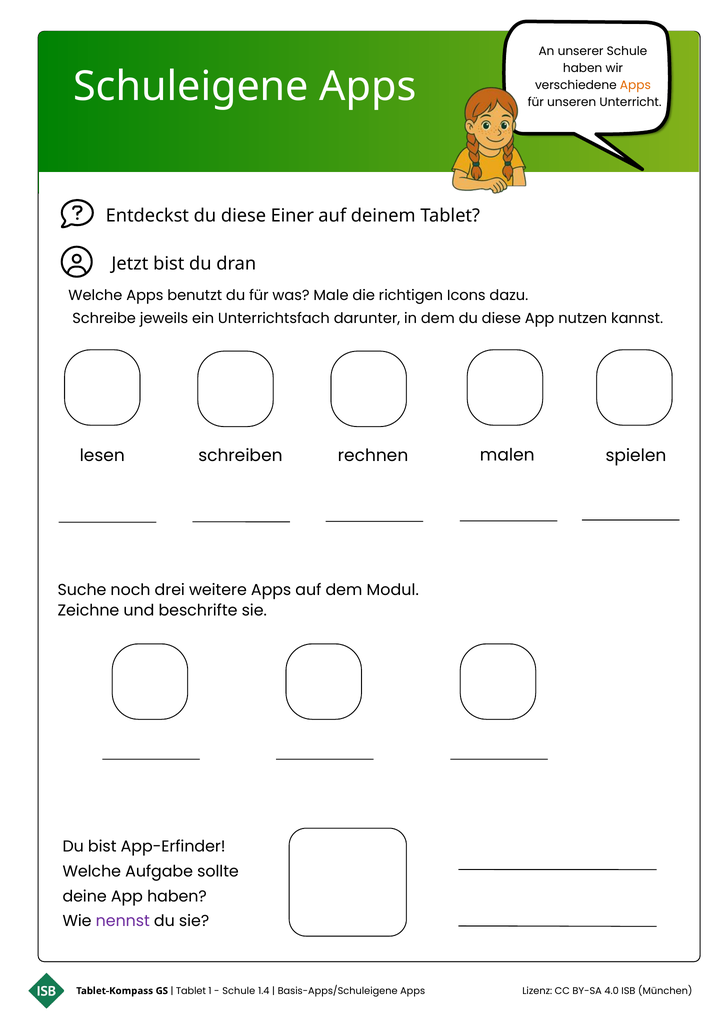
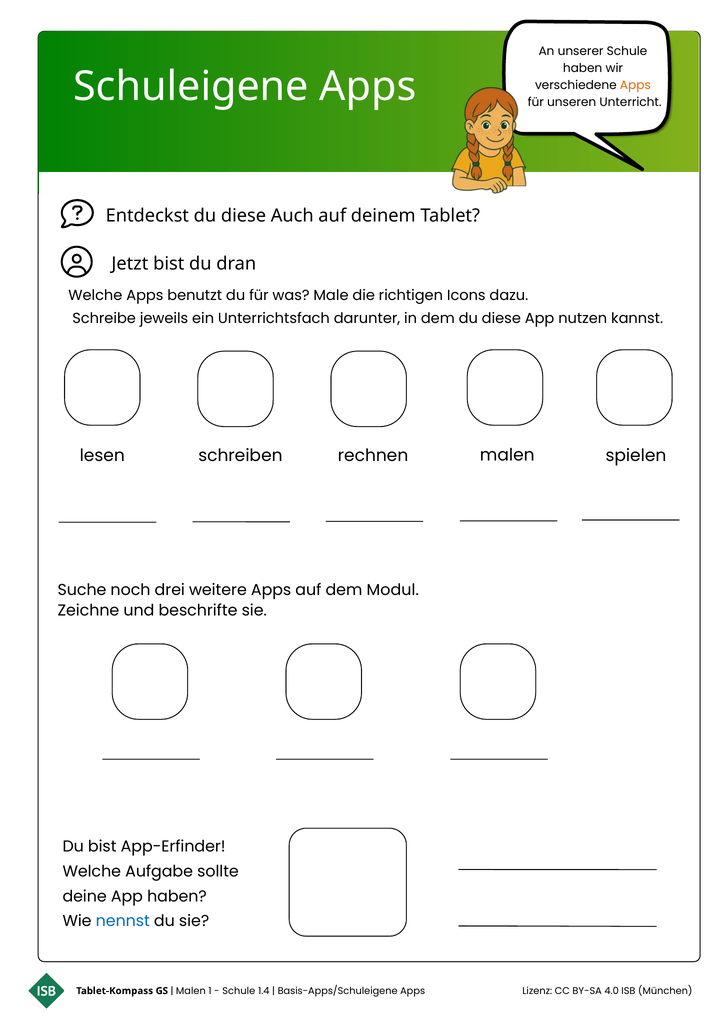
Einer: Einer -> Auch (292, 216)
nennst colour: purple -> blue (123, 921)
Tablet: Tablet -> Malen (191, 990)
